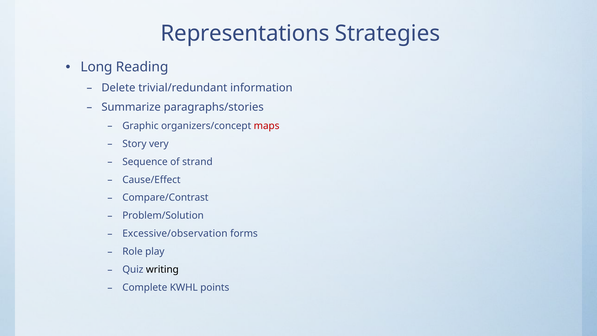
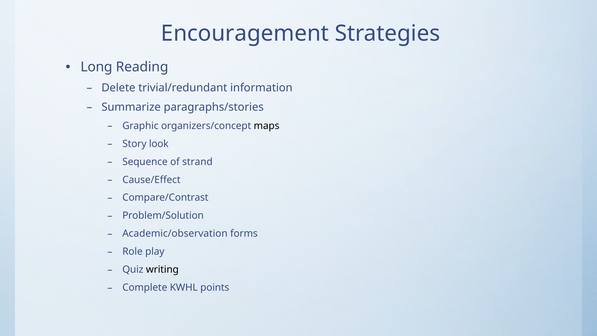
Representations: Representations -> Encouragement (245, 34)
maps colour: red -> black (267, 126)
very: very -> look (159, 144)
Excessive/observation: Excessive/observation -> Academic/observation (175, 234)
